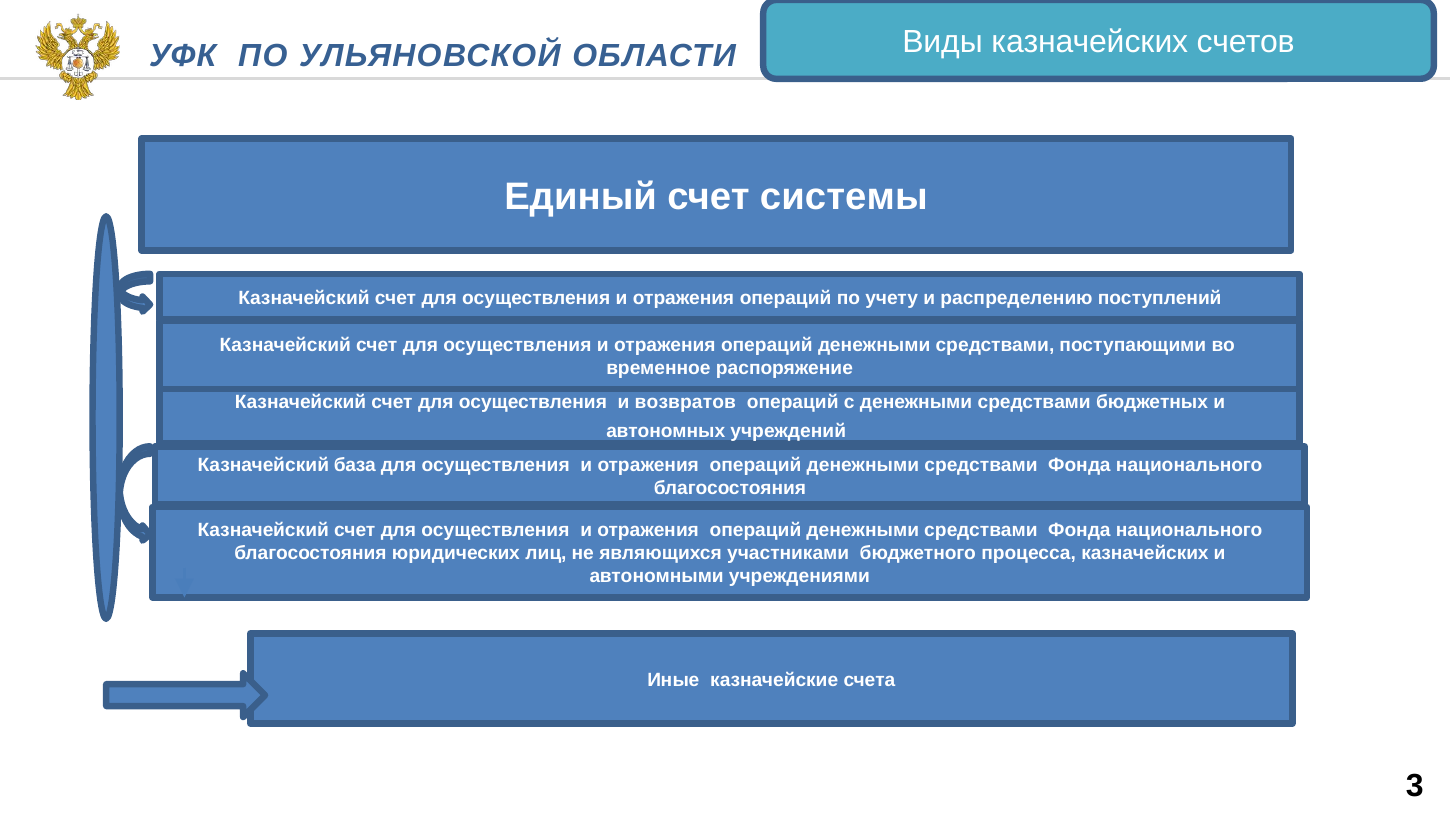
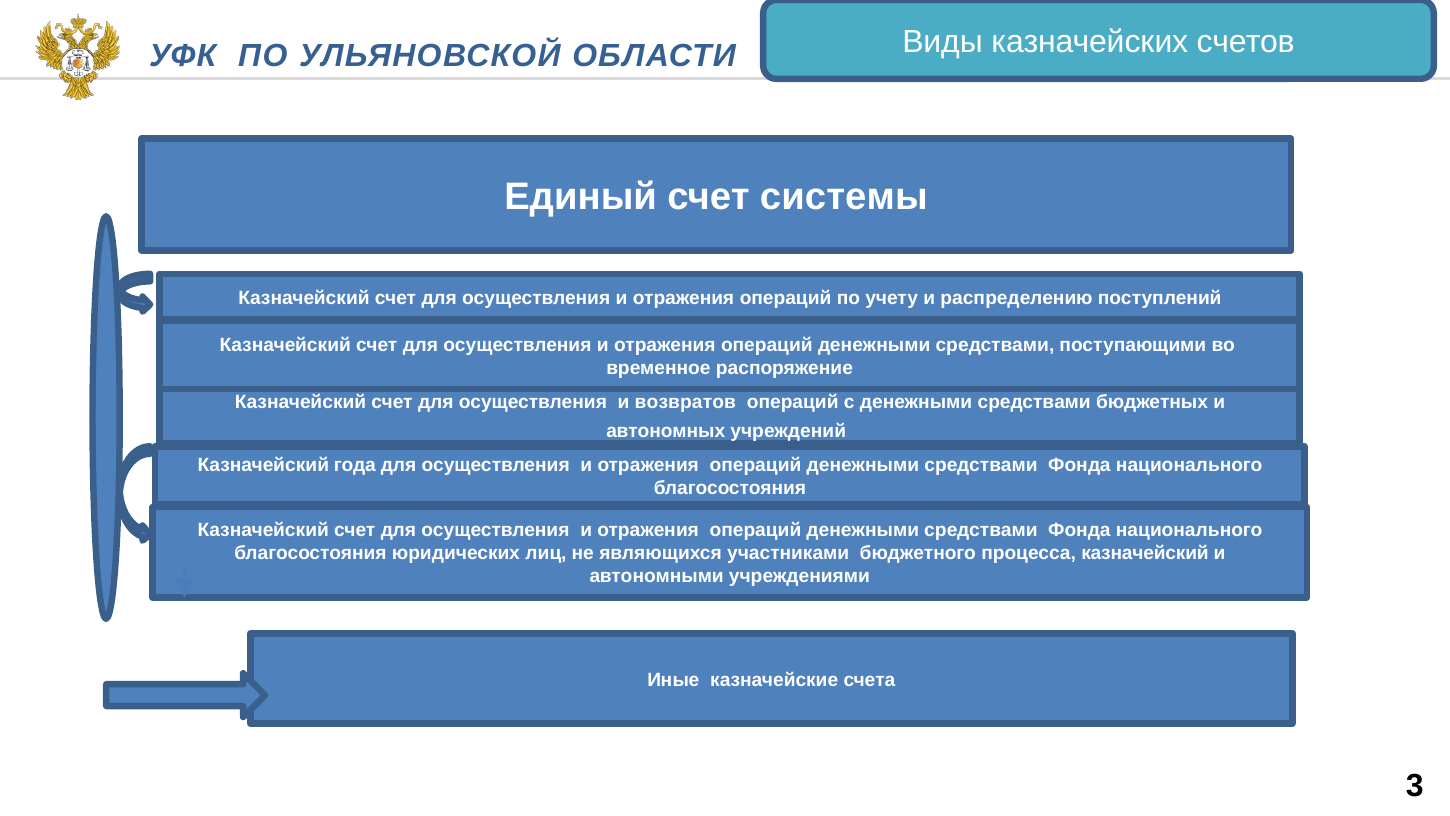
база: база -> года (355, 465)
процесса казначейских: казначейских -> казначейский (1145, 553)
